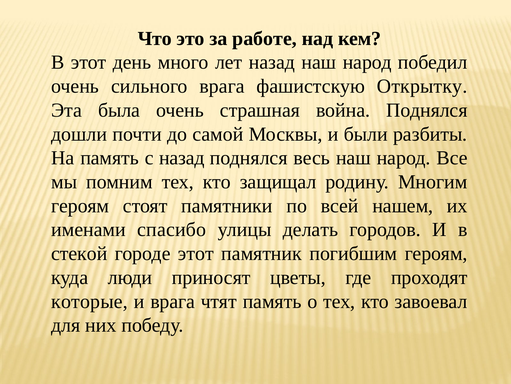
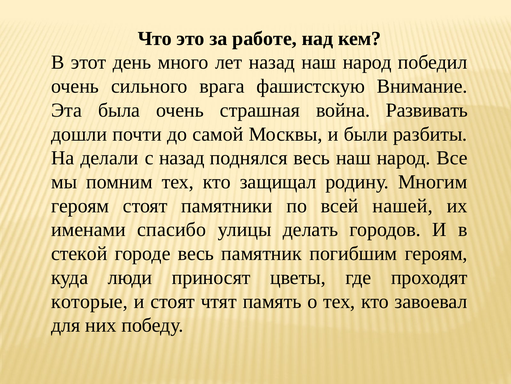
Открытку: Открытку -> Внимание (422, 86)
война Поднялся: Поднялся -> Развивать (427, 110)
На память: память -> делали (109, 158)
нашем: нашем -> нашей (403, 205)
городе этот: этот -> весь (196, 253)
и врага: врага -> стоят (173, 301)
